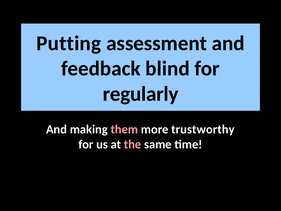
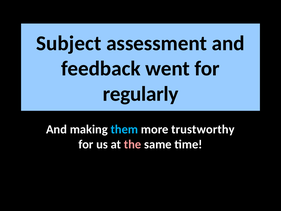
Putting: Putting -> Subject (69, 43)
blind: blind -> went (168, 69)
them colour: pink -> light blue (124, 129)
